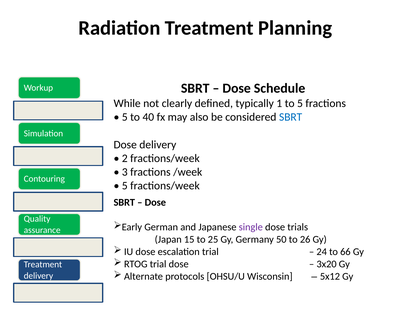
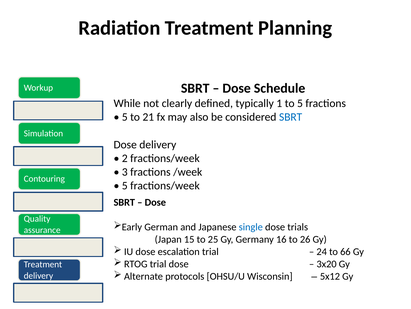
40: 40 -> 21 (148, 117)
single colour: purple -> blue (251, 226)
50: 50 -> 16 (281, 239)
